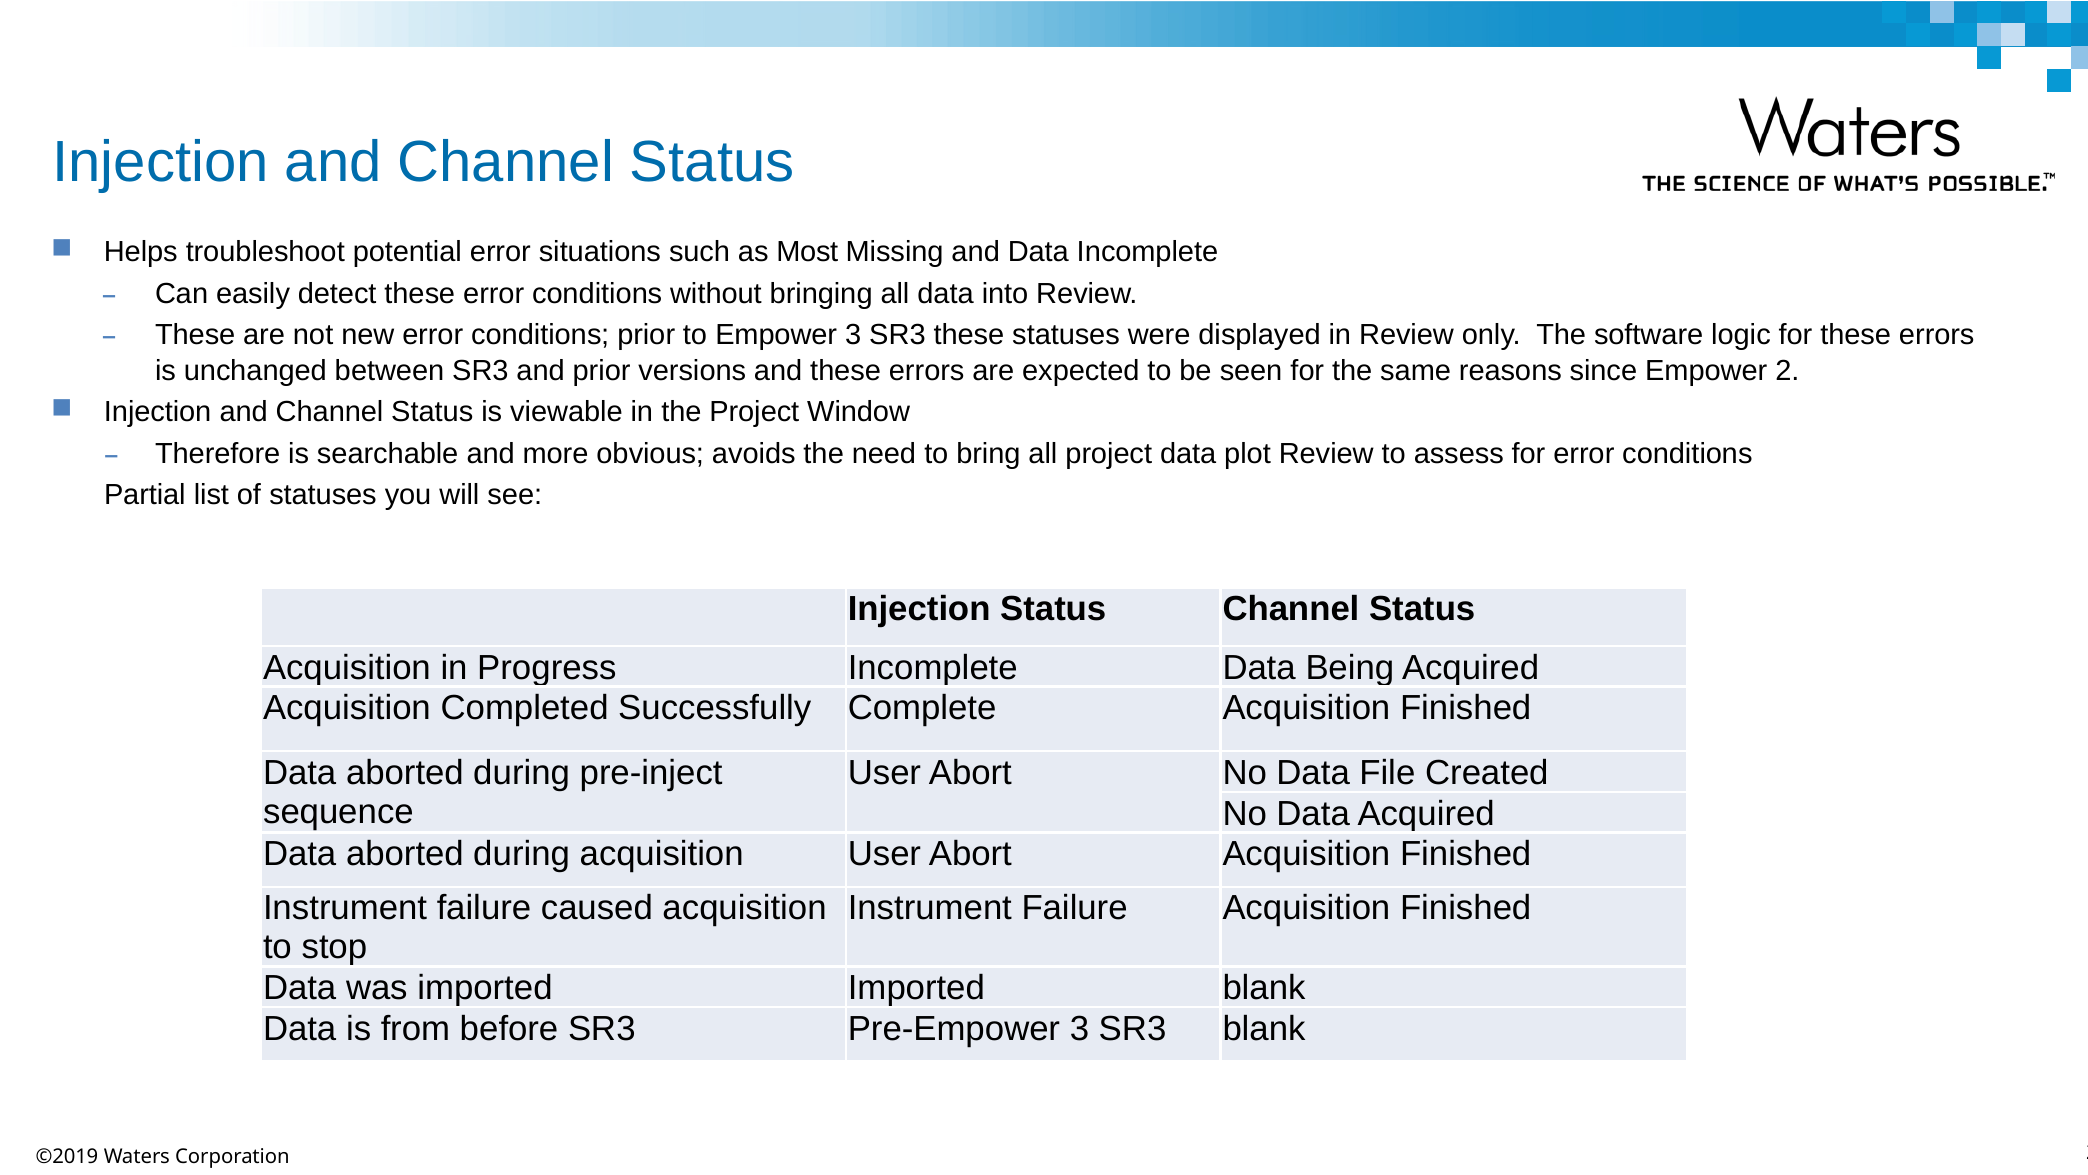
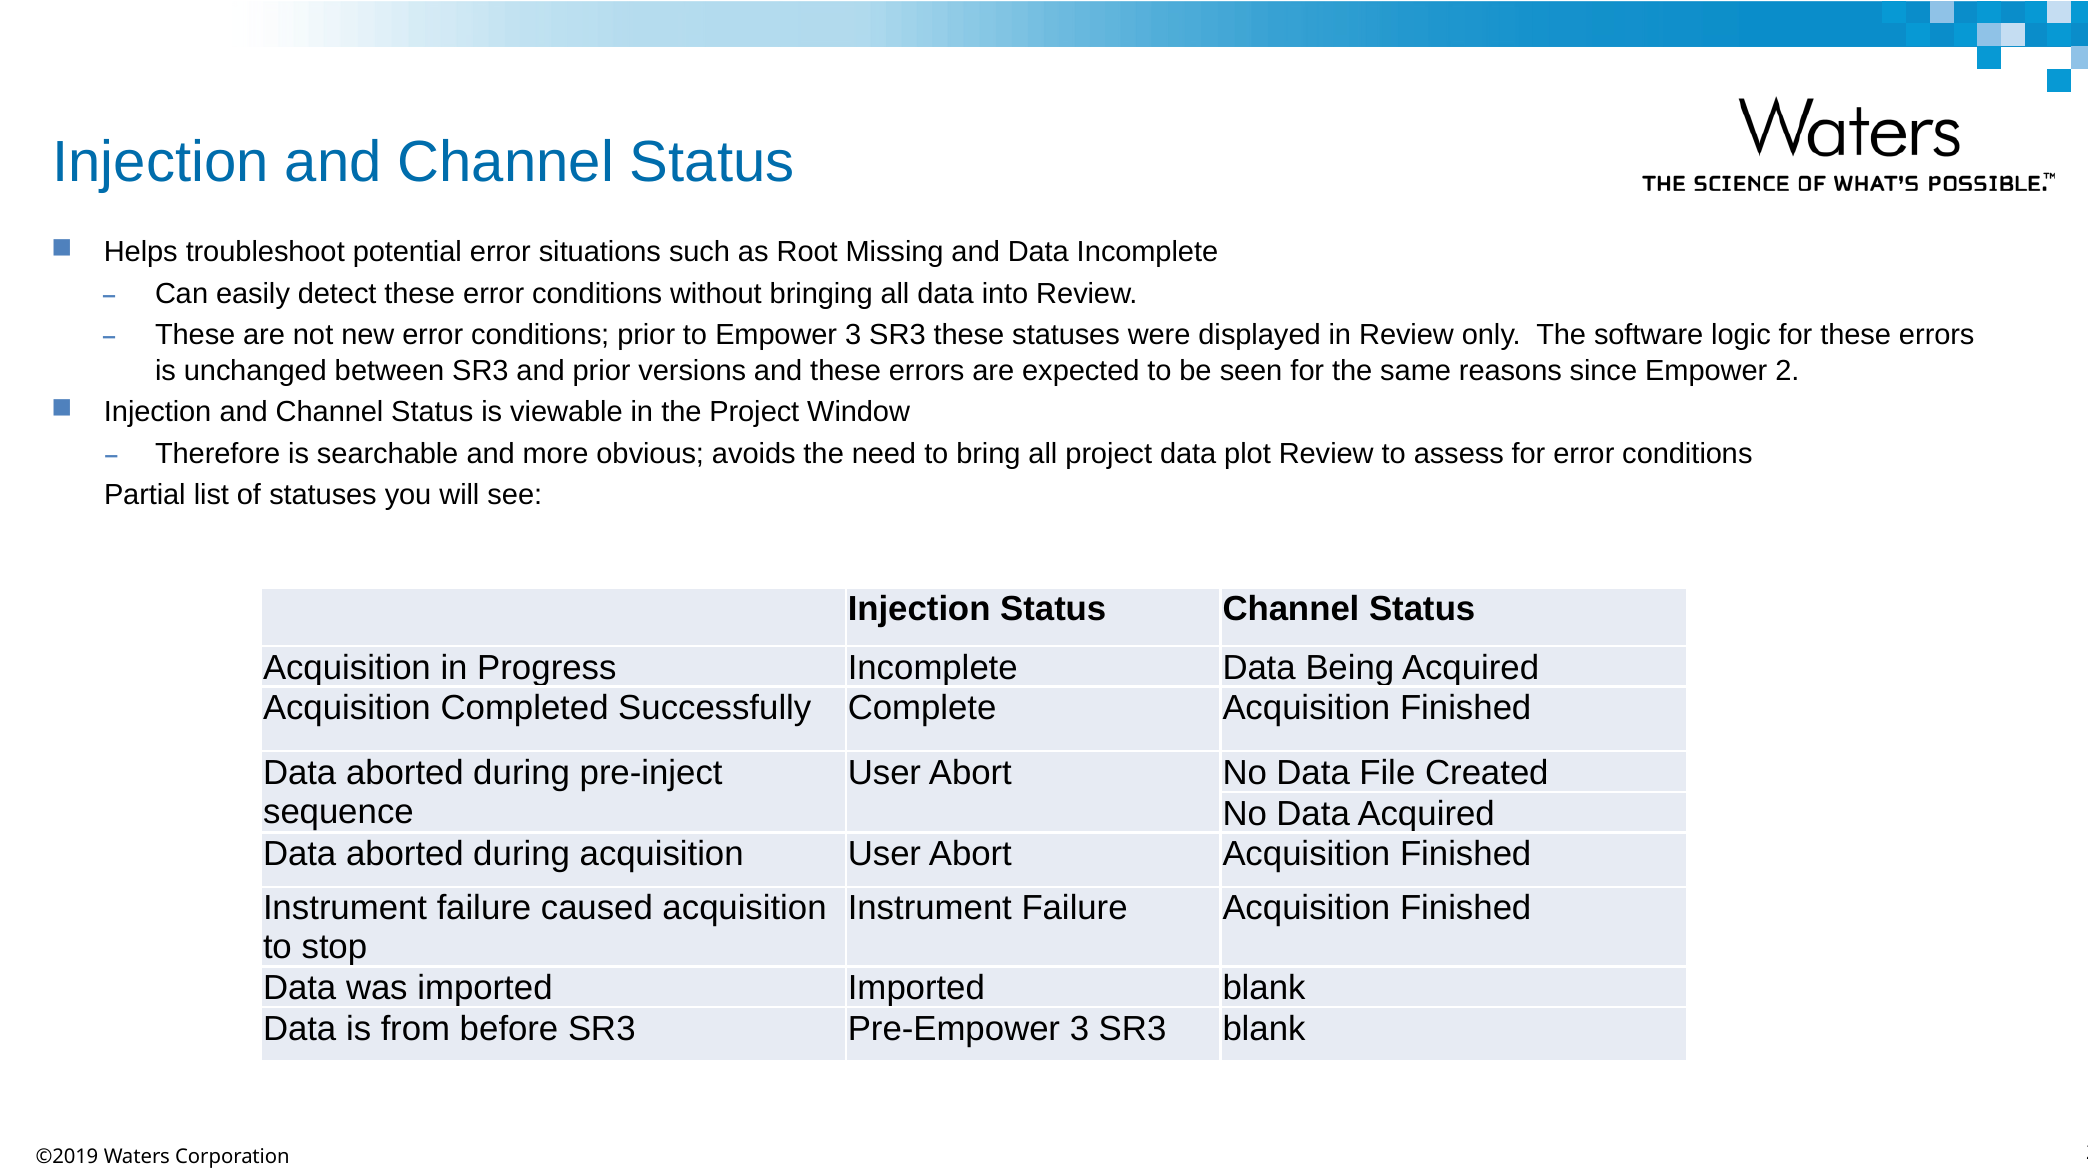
Most: Most -> Root (807, 252)
